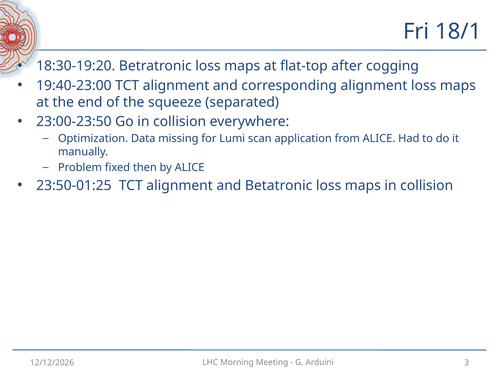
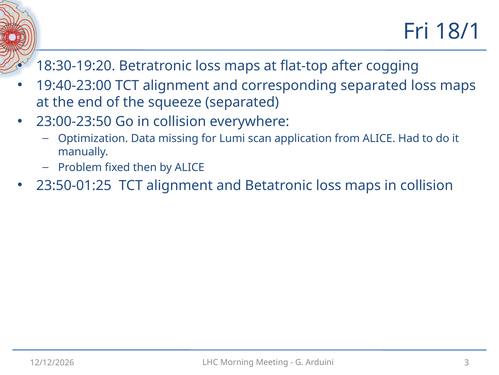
corresponding alignment: alignment -> separated (374, 85)
